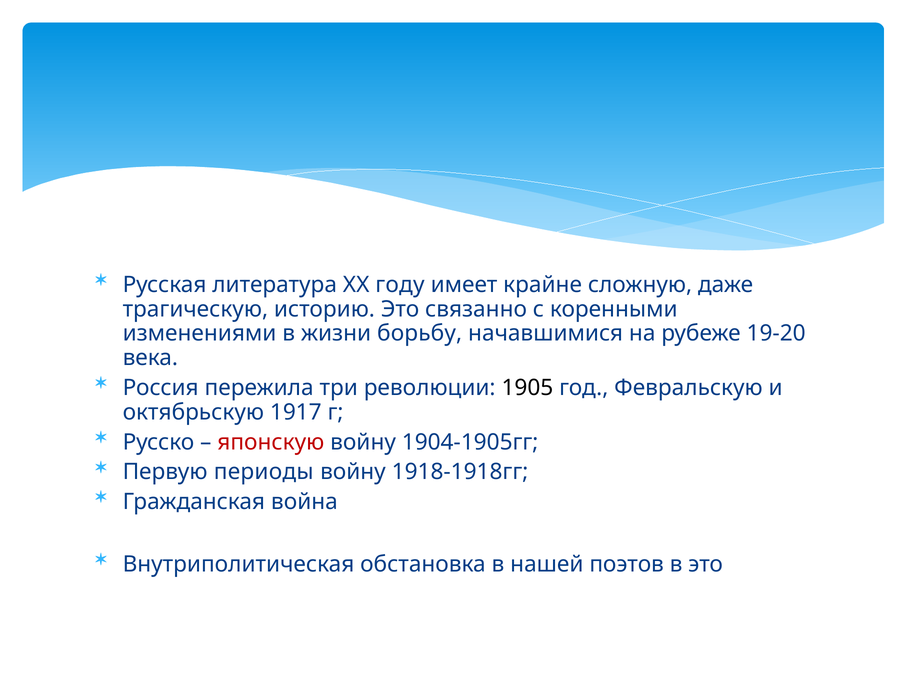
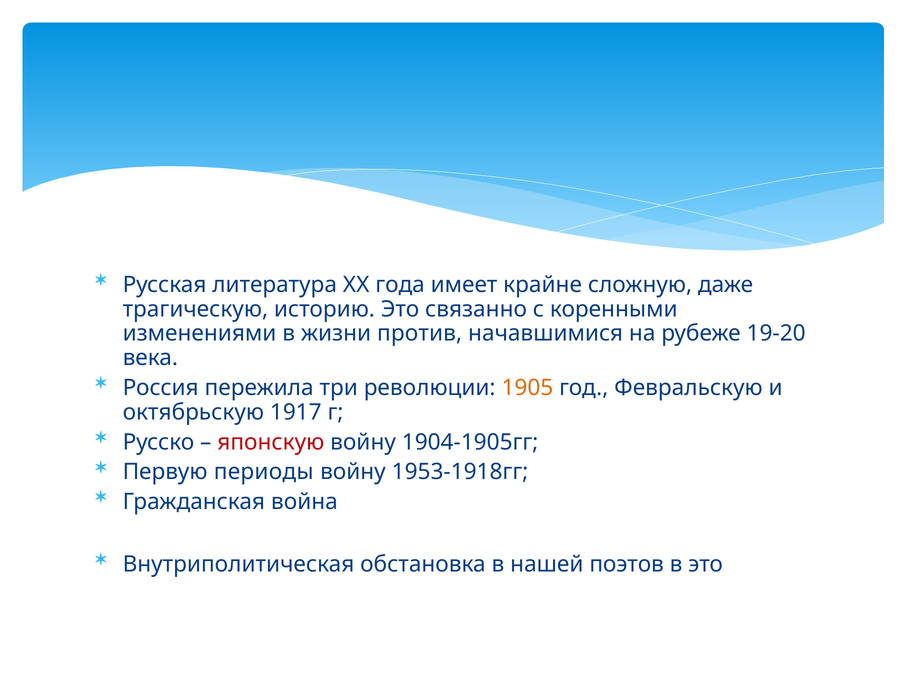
году: году -> года (400, 285)
борьбу: борьбу -> против (420, 334)
1905 colour: black -> orange (527, 388)
1918-1918гг: 1918-1918гг -> 1953-1918гг (460, 472)
